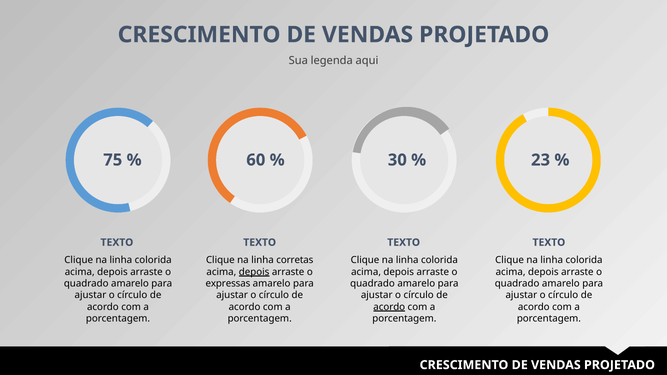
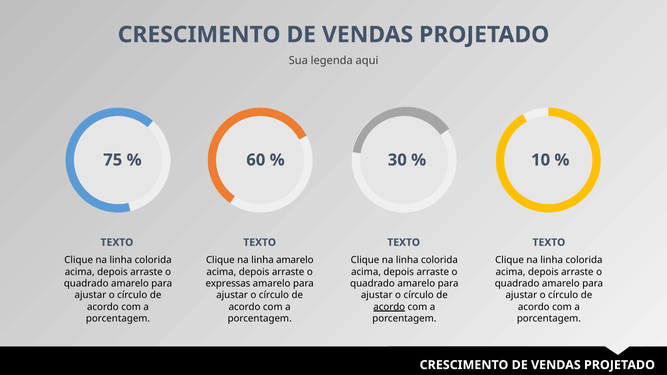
23: 23 -> 10 (541, 160)
linha corretas: corretas -> amarelo (295, 260)
depois underline: present -> none (254, 272)
